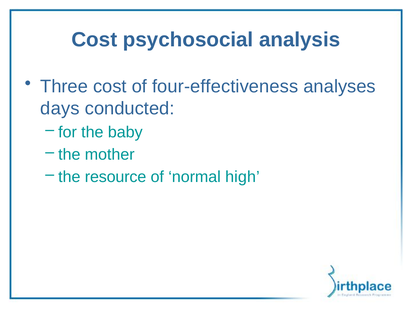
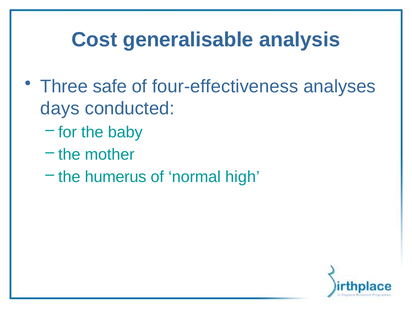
psychosocial: psychosocial -> generalisable (188, 40)
Three cost: cost -> safe (110, 86)
resource: resource -> humerus (116, 177)
